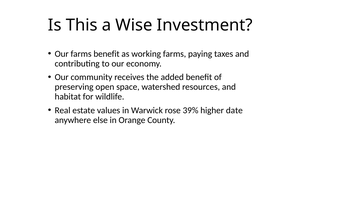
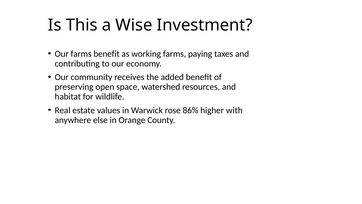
39%: 39% -> 86% (191, 110)
date: date -> with (234, 110)
